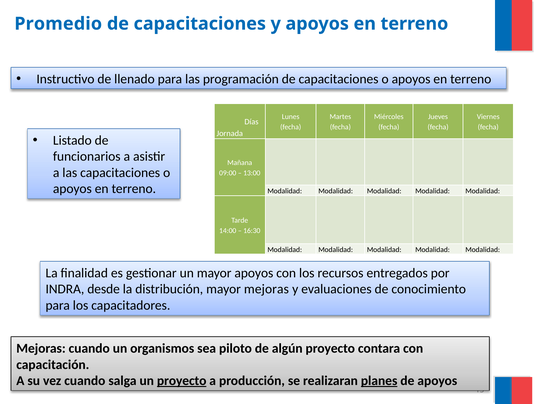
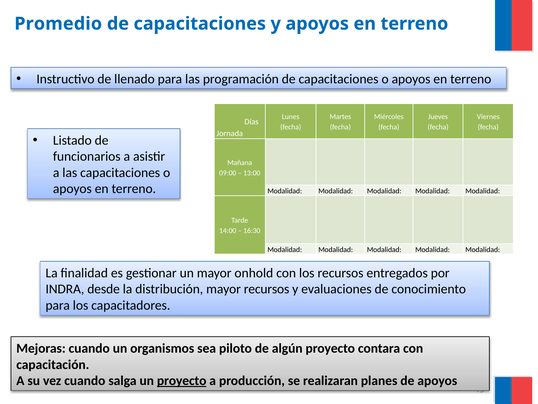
mayor apoyos: apoyos -> onhold (254, 273)
mayor mejoras: mejoras -> recursos (267, 289)
planes underline: present -> none (379, 380)
